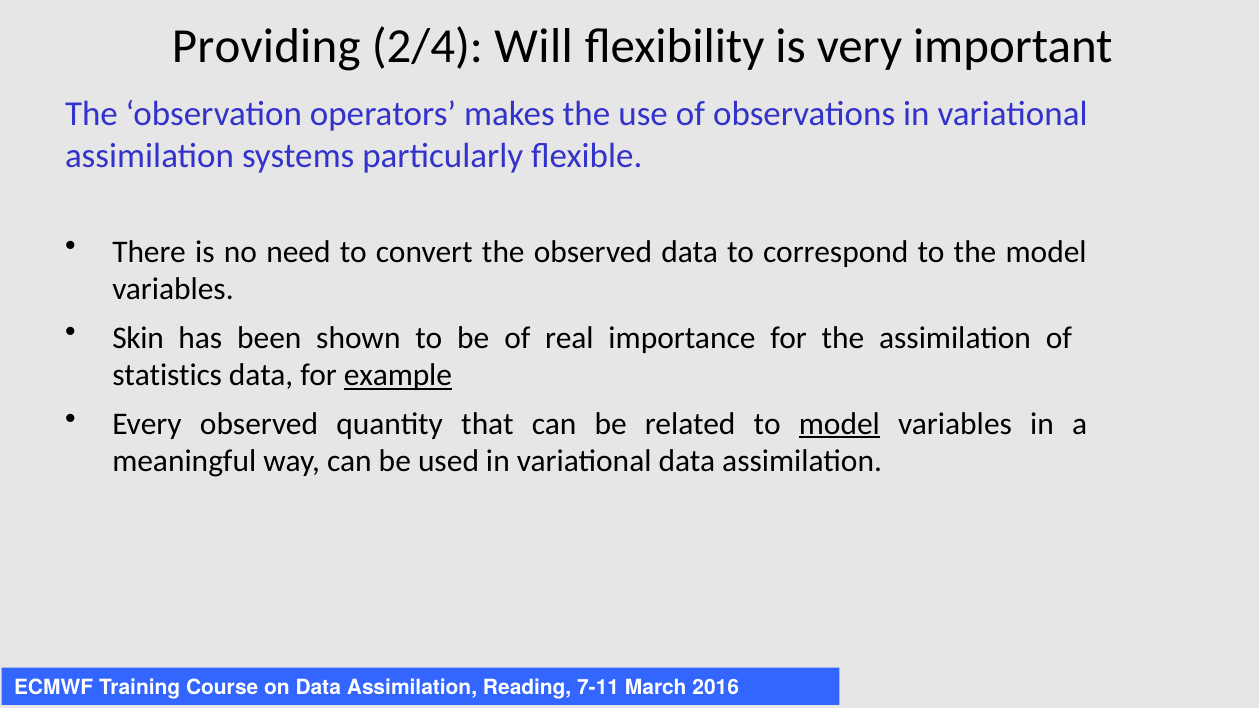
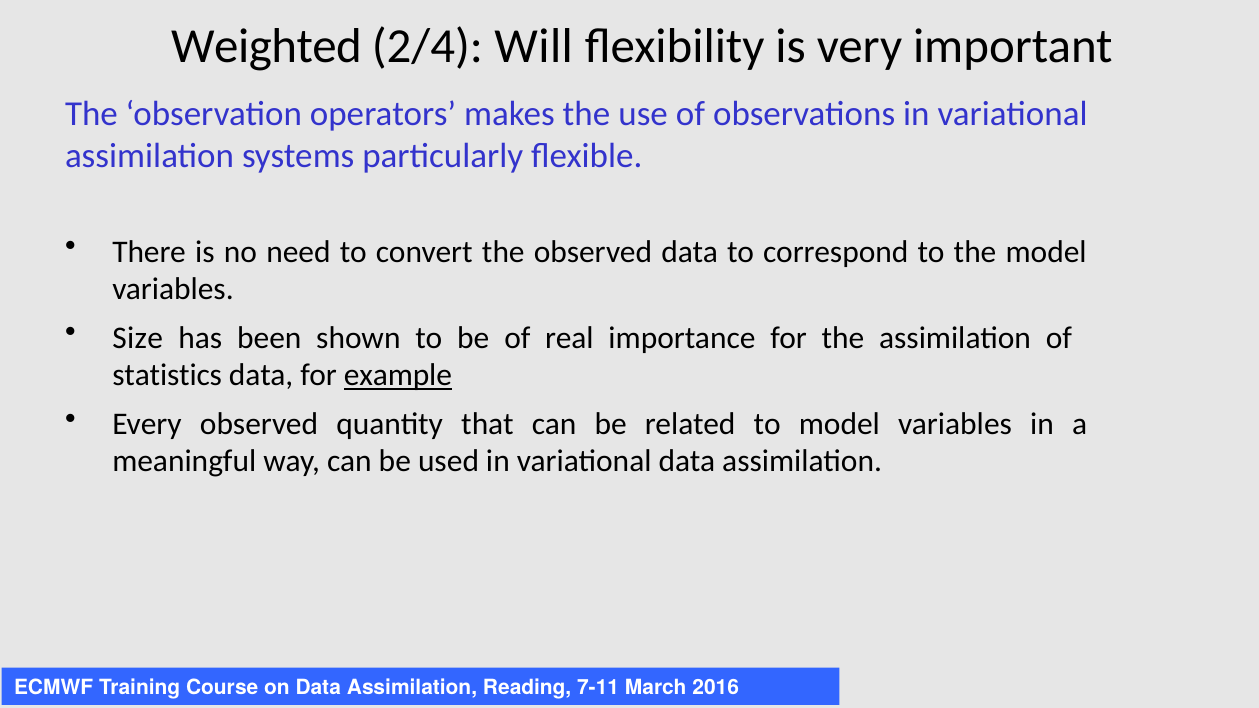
Providing: Providing -> Weighted (267, 47)
Skin: Skin -> Size (138, 338)
model underline: present -> none (839, 424)
